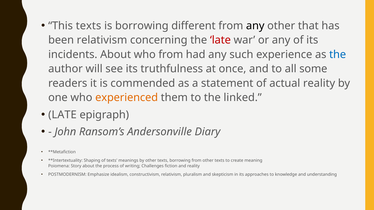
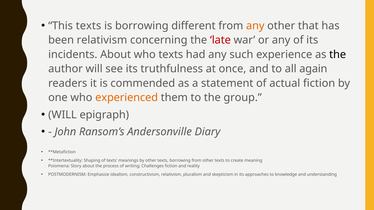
any colour: black -> orange (255, 26)
who from: from -> texts (171, 55)
the colour: blue -> black (338, 55)
some: some -> again (313, 69)
actual reality: reality -> fiction (319, 83)
linked: linked -> group (243, 98)
LATE: LATE -> WILL (62, 115)
